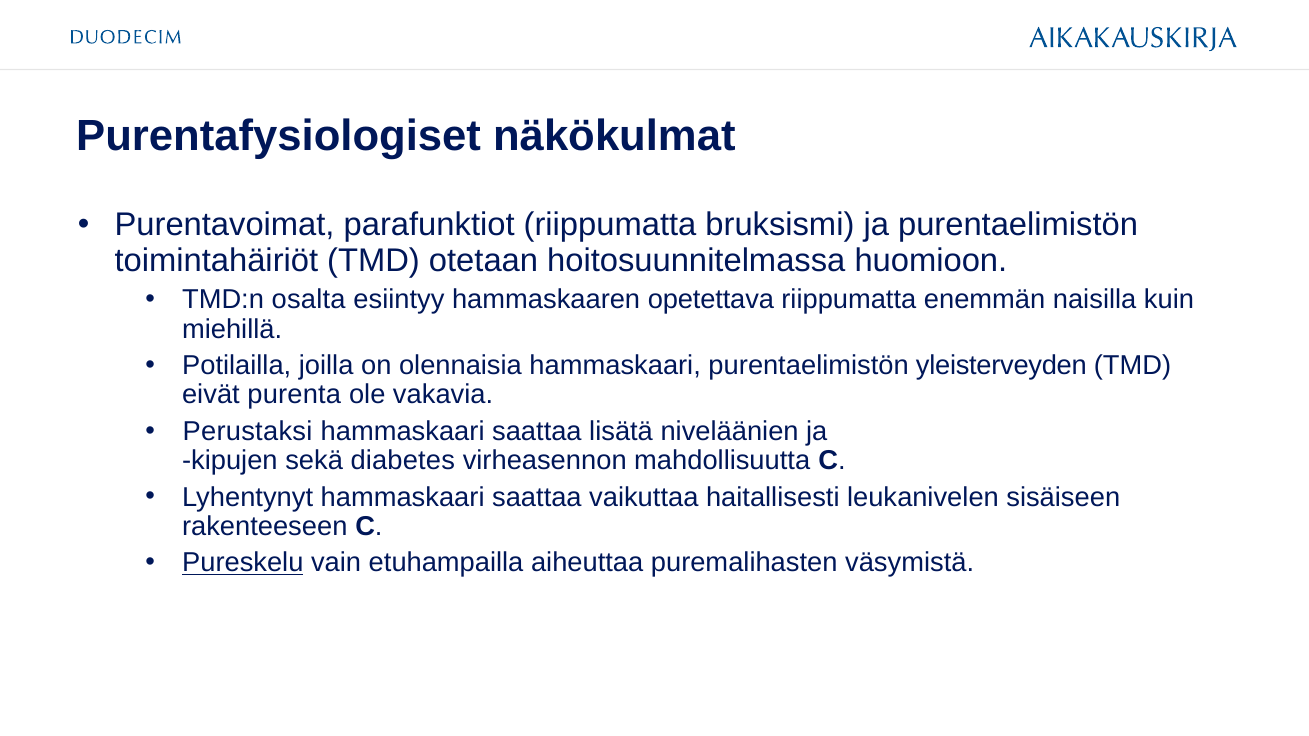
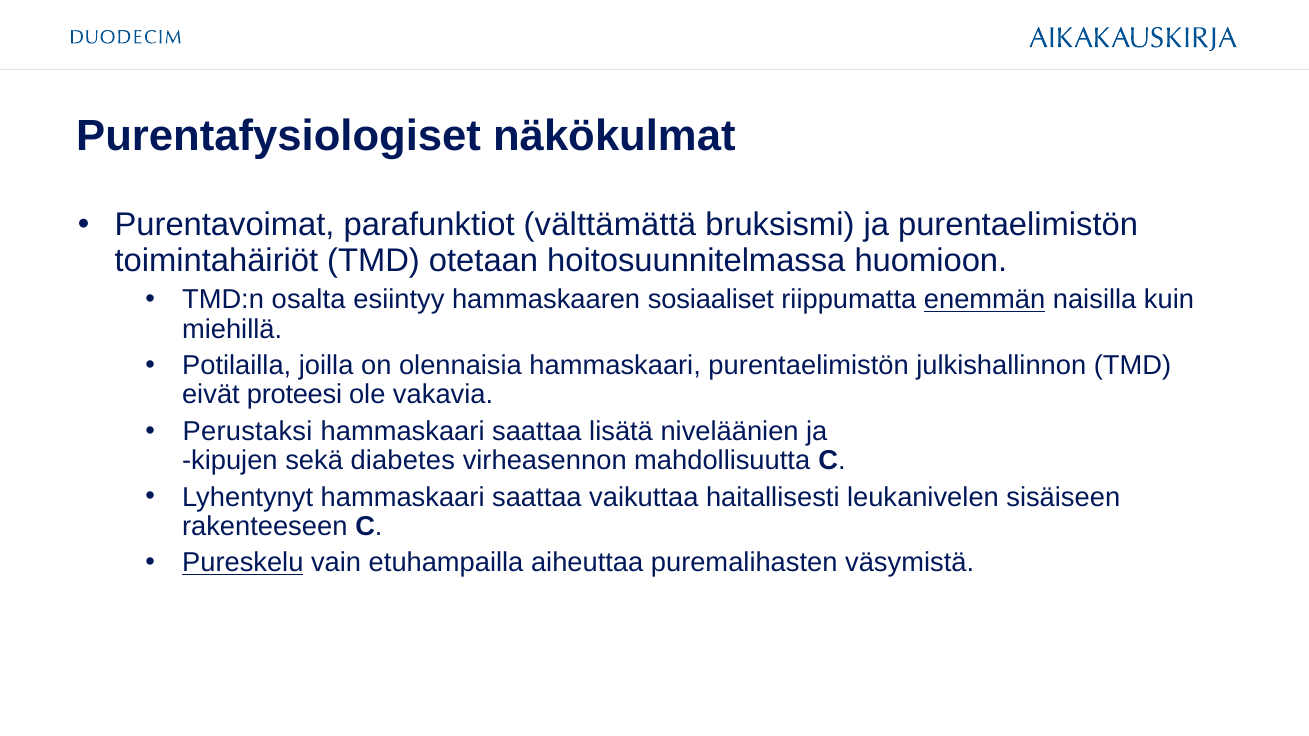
parafunktiot riippumatta: riippumatta -> välttämättä (610, 225)
opetettava: opetettava -> sosiaaliset (711, 300)
enemmän underline: none -> present (985, 300)
yleisterveyden: yleisterveyden -> julkishallinnon (1001, 366)
purenta: purenta -> proteesi (295, 395)
